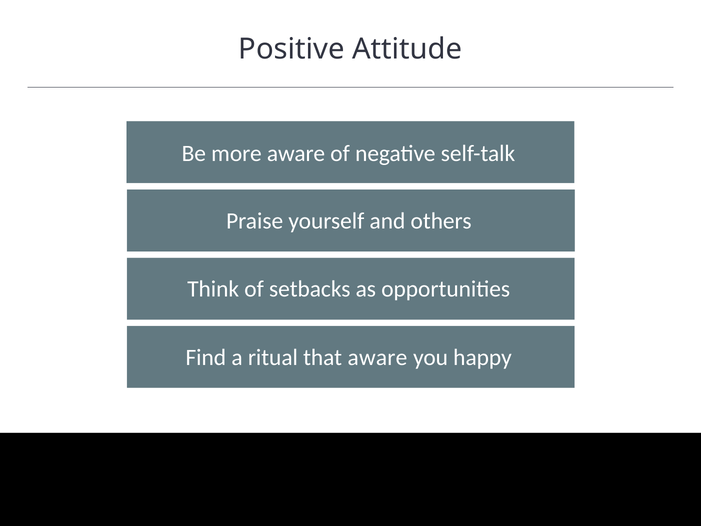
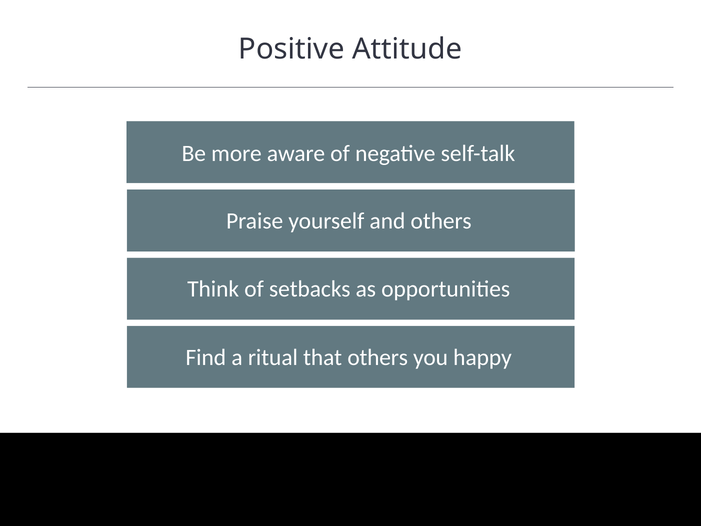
that aware: aware -> others (378, 357)
